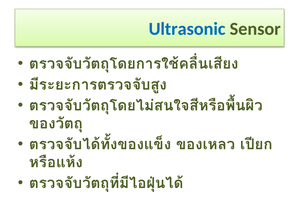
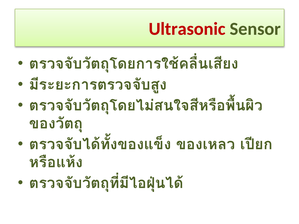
Ultrasonic colour: blue -> red (187, 29)
